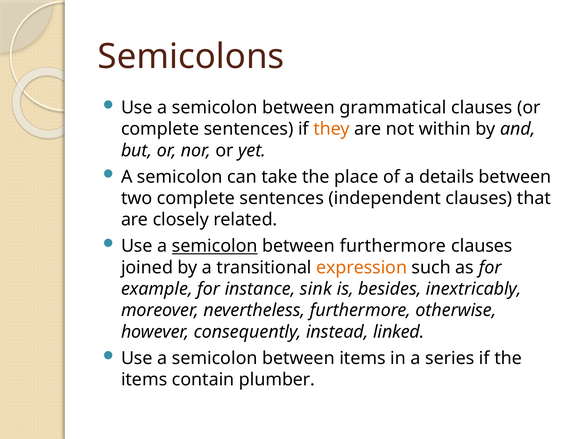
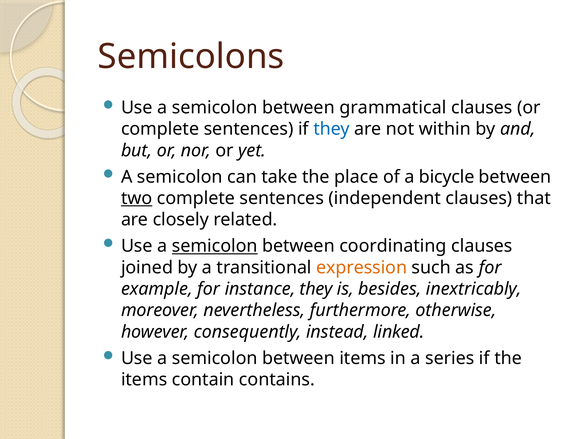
they colour: orange -> blue (332, 129)
details: details -> bicycle (447, 177)
two underline: none -> present (137, 198)
between furthermore: furthermore -> coordinating (393, 246)
instance sink: sink -> they (316, 289)
plumber: plumber -> contains (277, 379)
